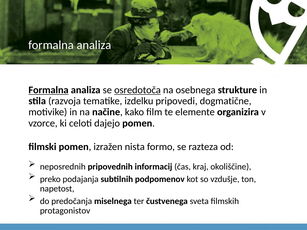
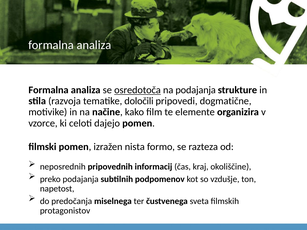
Formalna underline: present -> none (48, 90)
na osebnega: osebnega -> podajanja (196, 90)
izdelku: izdelku -> določili (139, 101)
